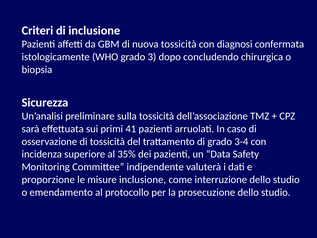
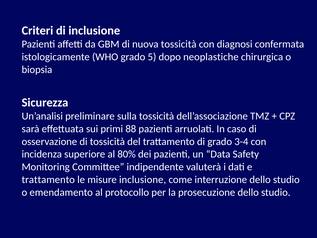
3: 3 -> 5 (152, 57)
concludendo: concludendo -> neoplastiche (211, 57)
41: 41 -> 88 (131, 129)
35%: 35% -> 80% (127, 154)
proporzione: proporzione -> trattamento (48, 179)
